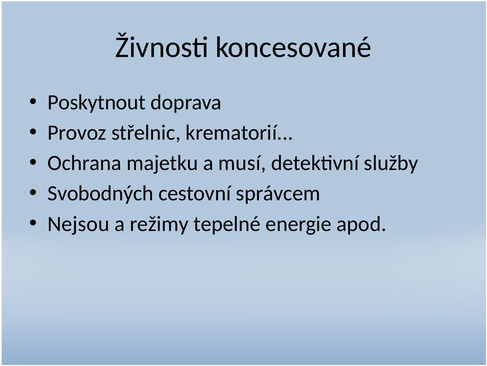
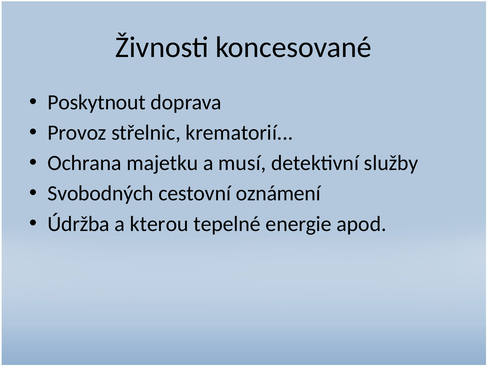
správcem: správcem -> oznámení (278, 193)
Nejsou: Nejsou -> Údržba (79, 223)
režimy: režimy -> kterou (159, 223)
